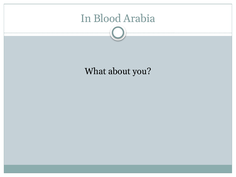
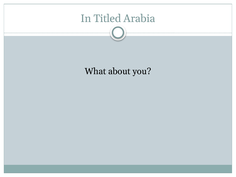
Blood: Blood -> Titled (107, 19)
